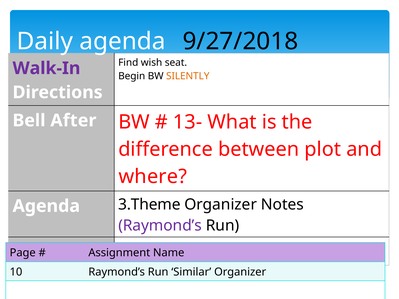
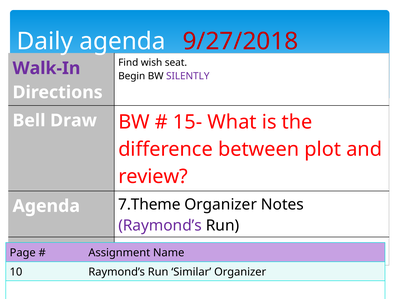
9/27/2018 colour: black -> red (240, 41)
SILENTLY colour: orange -> purple (188, 76)
After: After -> Draw (73, 121)
13-: 13- -> 15- (188, 122)
where: where -> review (153, 177)
3.Theme: 3.Theme -> 7.Theme (149, 205)
